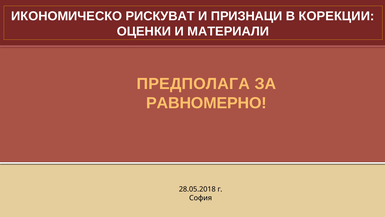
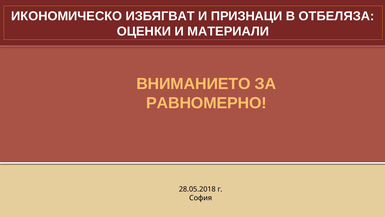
РИСКУВАТ: РИСКУВАТ -> ИЗБЯГВАТ (160, 16)
КОРЕКЦИИ: КОРЕКЦИИ -> ОТБЕЛЯЗА (337, 16)
ПРЕДПОЛАГА: ПРЕДПОЛАГА -> ВНИМАНИЕТО (193, 84)
